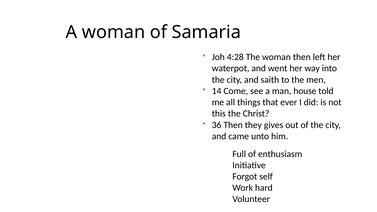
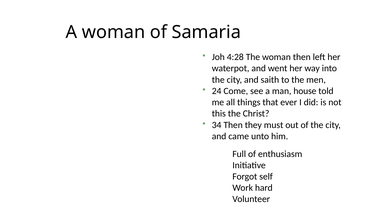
14: 14 -> 24 (217, 91)
36: 36 -> 34 (217, 125)
gives: gives -> must (274, 125)
